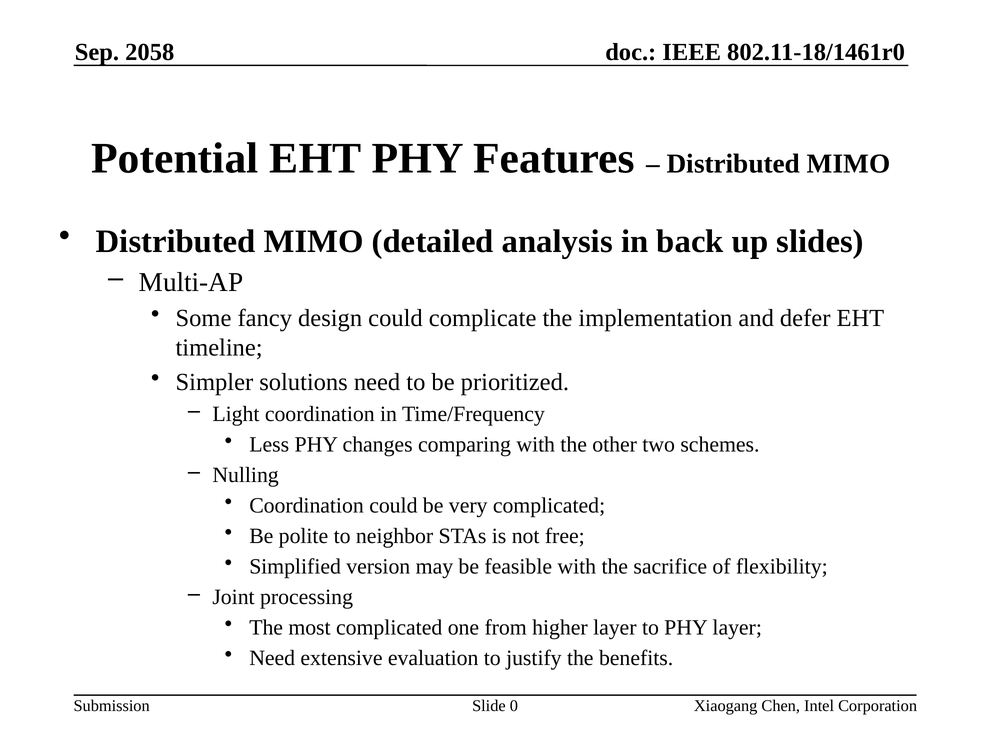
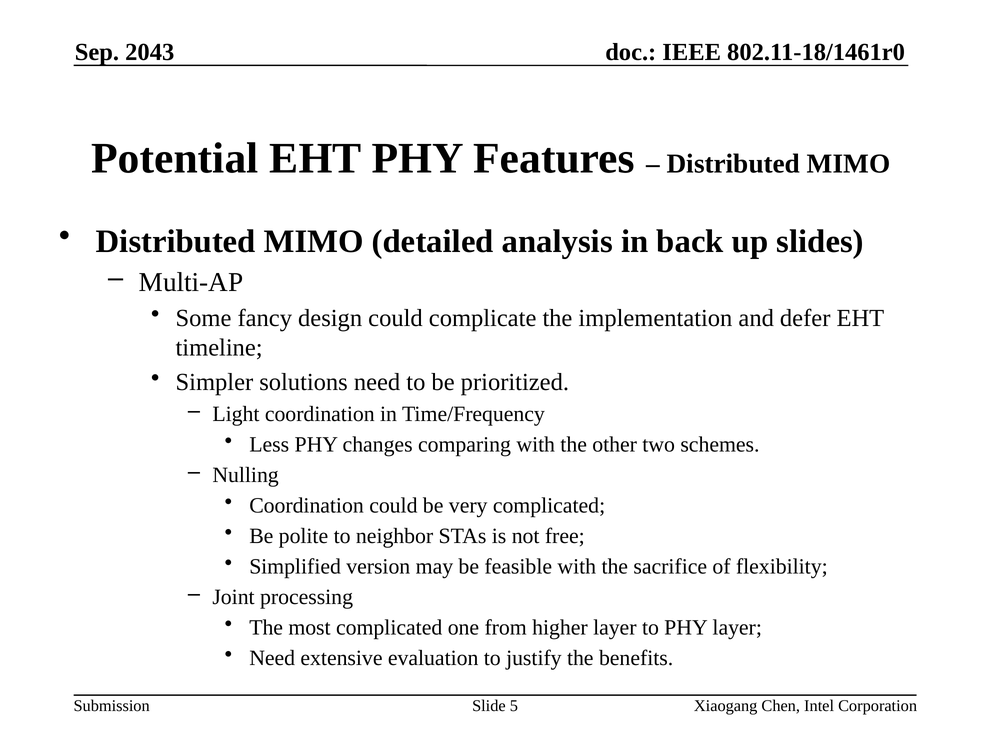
2058: 2058 -> 2043 (150, 52)
0: 0 -> 5 (514, 706)
